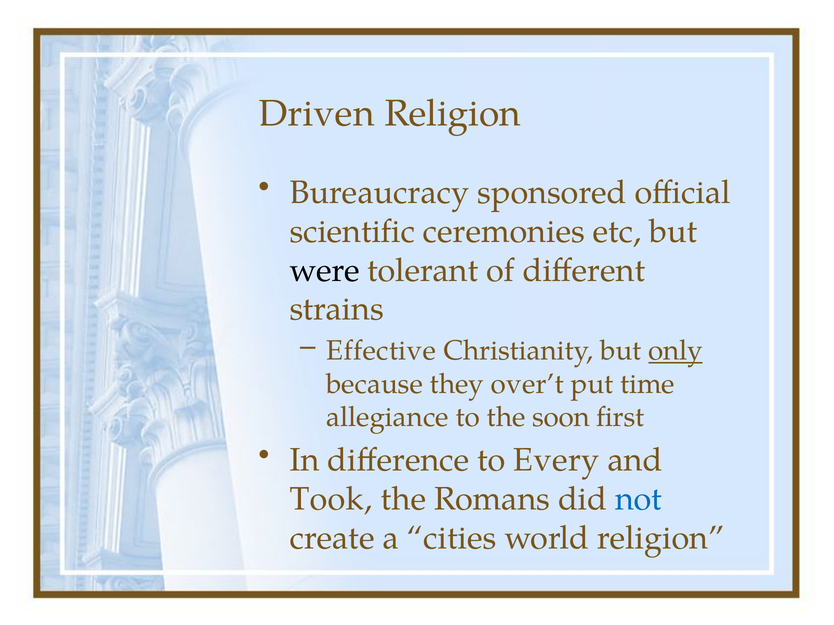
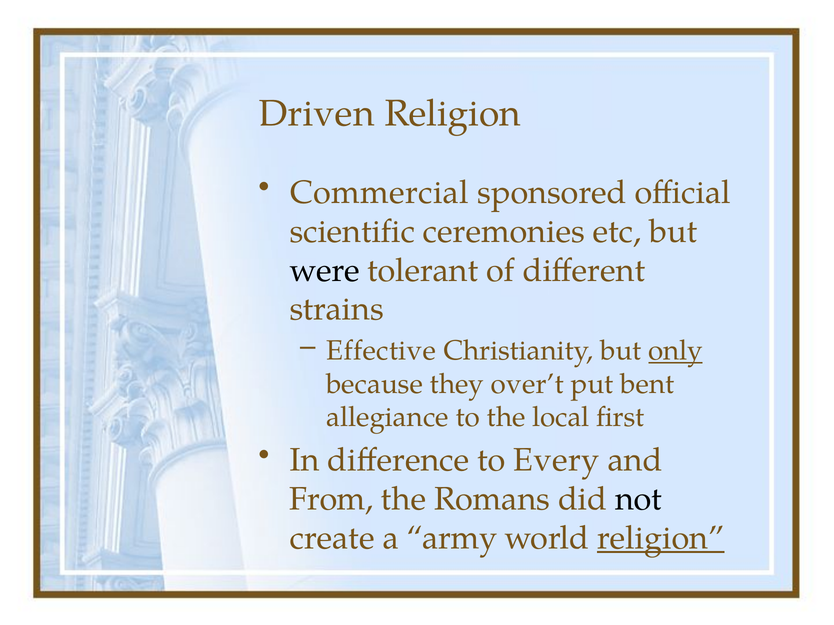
Bureaucracy: Bureaucracy -> Commercial (379, 193)
time: time -> bent (647, 384)
soon: soon -> local (561, 418)
Took: Took -> From (331, 500)
not colour: blue -> black (639, 500)
cities: cities -> army (452, 538)
religion underline: none -> present (661, 538)
